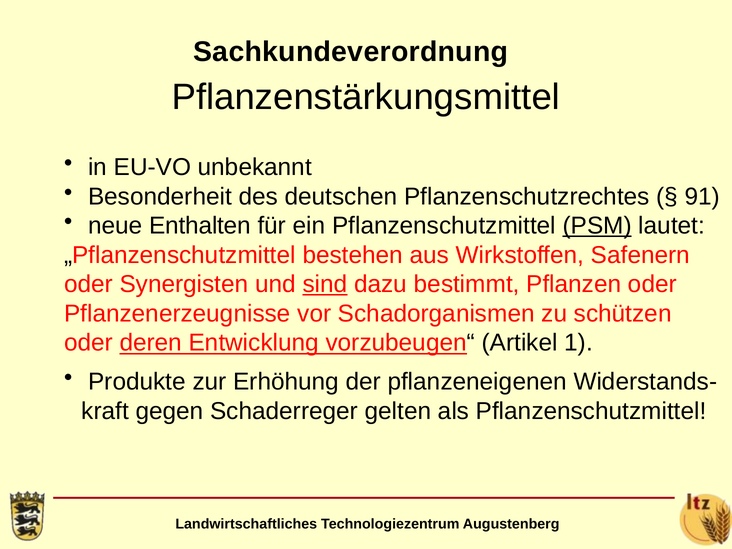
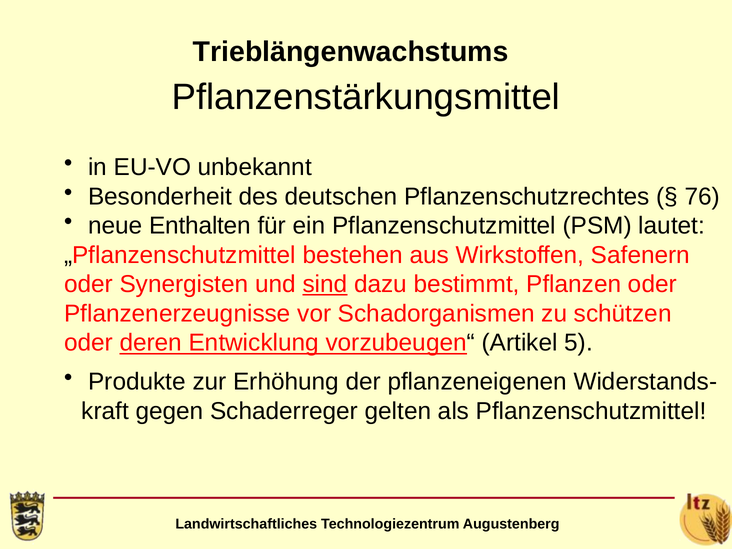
Sachkundeverordnung: Sachkundeverordnung -> Trieblängenwachstums (351, 52)
91: 91 -> 76 (702, 197)
PSM underline: present -> none (597, 226)
1: 1 -> 5 (579, 343)
